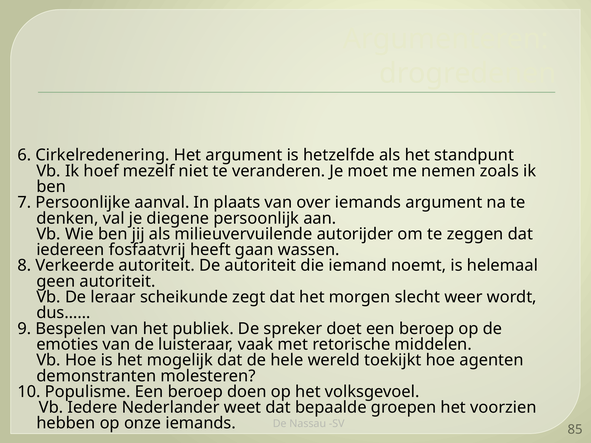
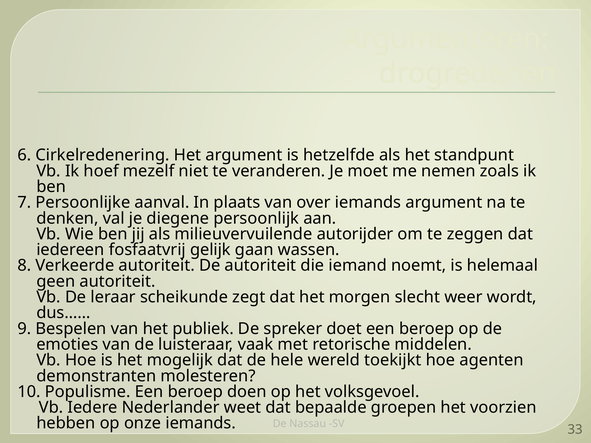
heeft: heeft -> gelijk (210, 250)
85: 85 -> 33 (575, 430)
